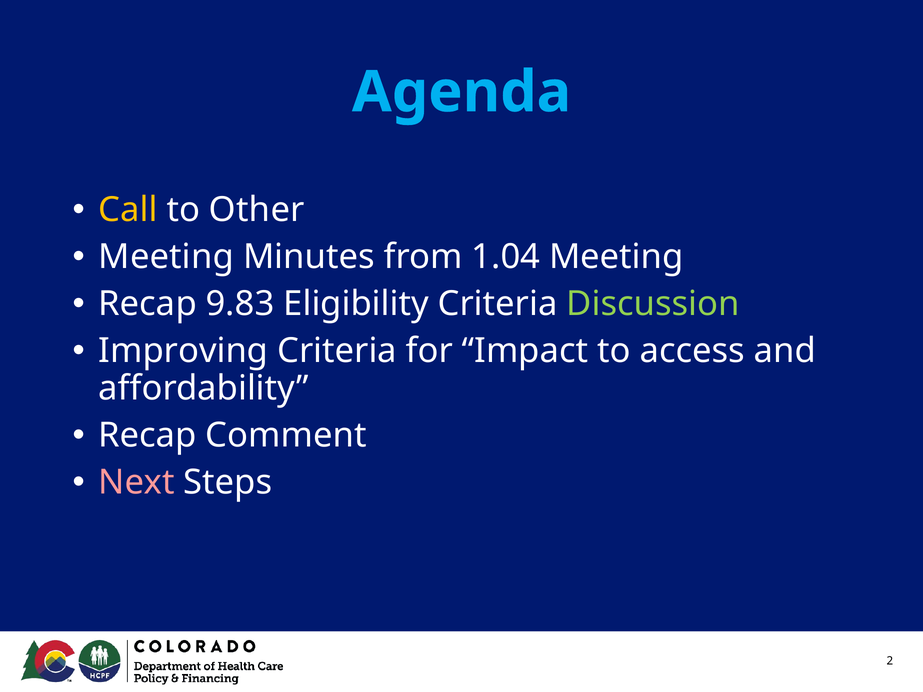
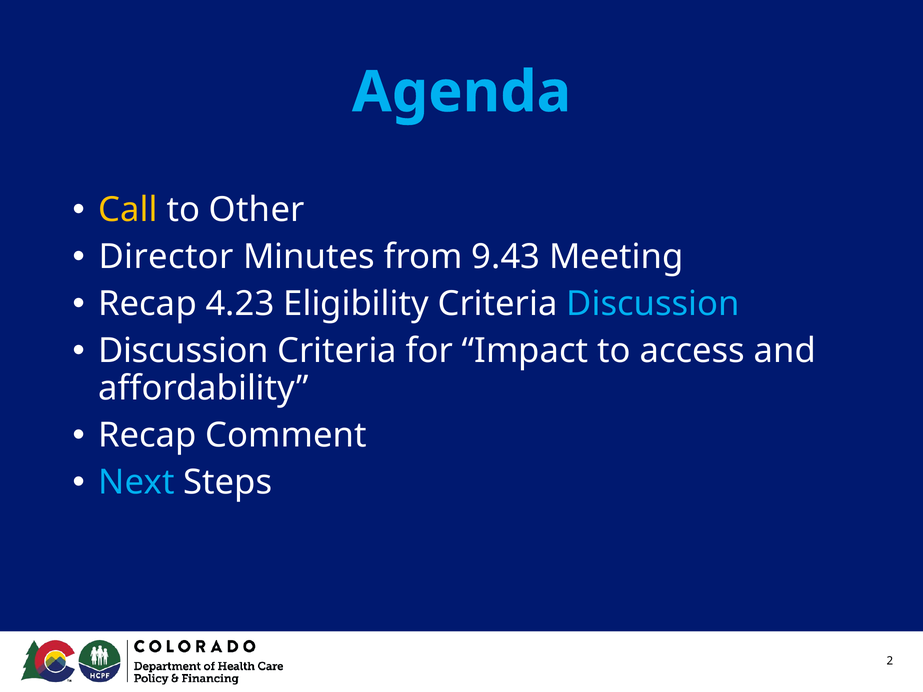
Meeting: Meeting -> Director (166, 257)
1.04: 1.04 -> 9.43 (506, 257)
9.83: 9.83 -> 4.23 (240, 304)
Discussion colour: light green -> light blue (653, 304)
Improving: Improving -> Discussion (184, 351)
Next colour: pink -> light blue (137, 483)
